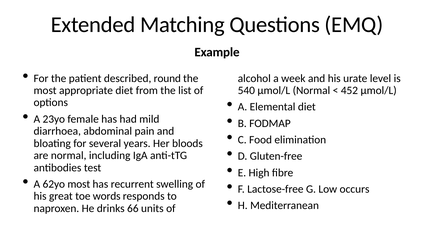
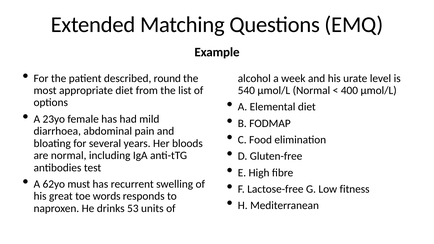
452: 452 -> 400 (349, 91)
62yo most: most -> must (79, 184)
occurs: occurs -> fitness (355, 189)
66: 66 -> 53 (133, 208)
